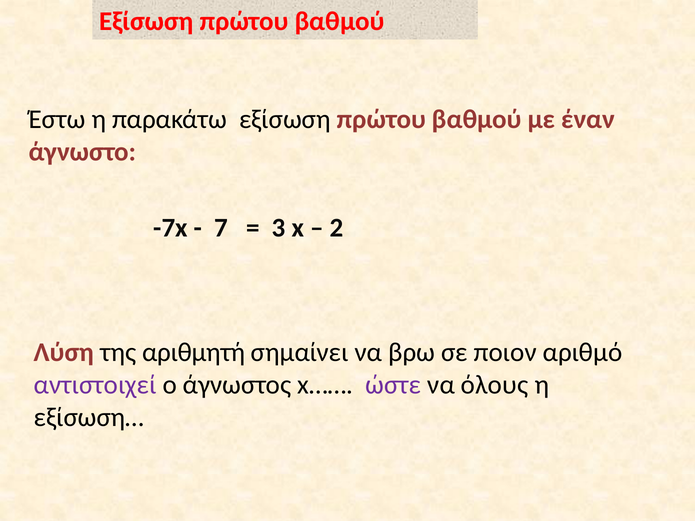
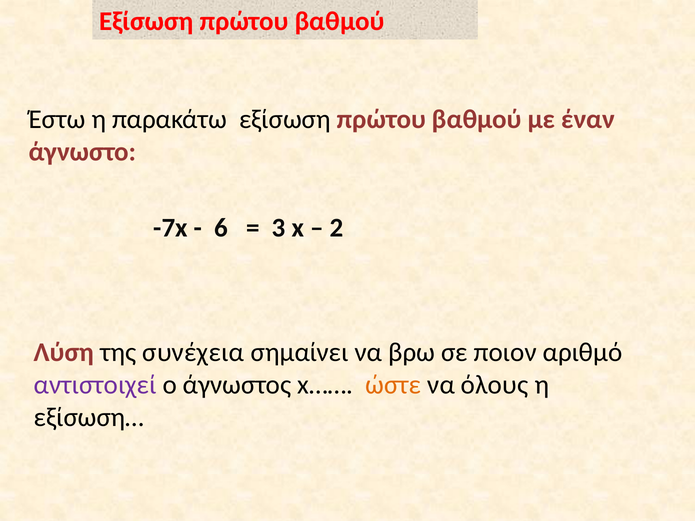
7: 7 -> 6 (221, 228)
αριθμητή: αριθμητή -> συνέχεια (193, 353)
ώστε colour: purple -> orange (393, 385)
